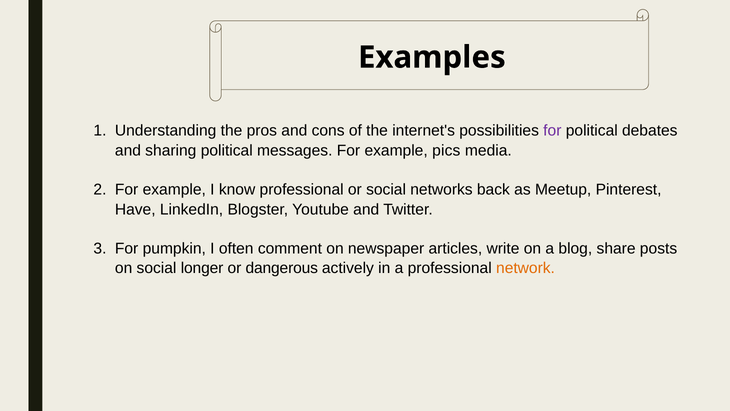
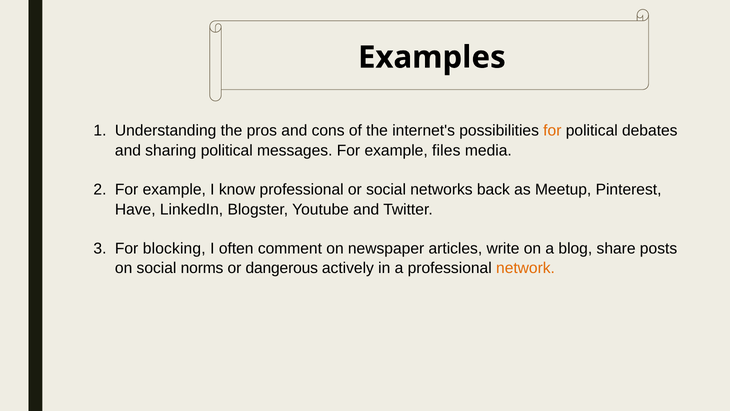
for colour: purple -> orange (552, 131)
pics: pics -> files (446, 150)
pumpkin: pumpkin -> blocking (174, 248)
longer: longer -> norms (202, 268)
